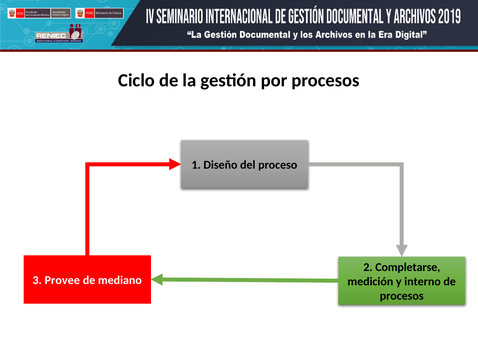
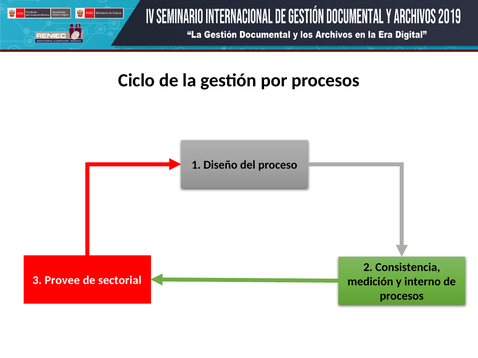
Completarse: Completarse -> Consistencia (408, 268)
mediano: mediano -> sectorial (120, 281)
